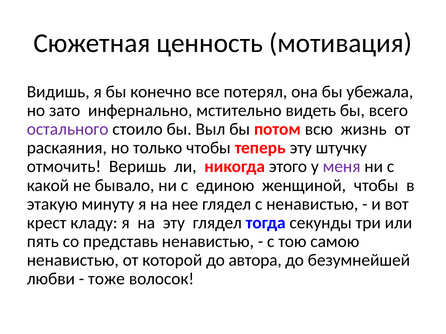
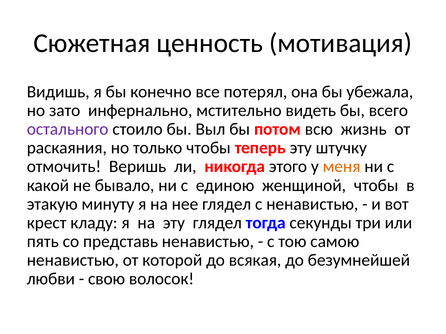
меня colour: purple -> orange (342, 167)
автора: автора -> всякая (255, 261)
тоже: тоже -> свою (107, 279)
